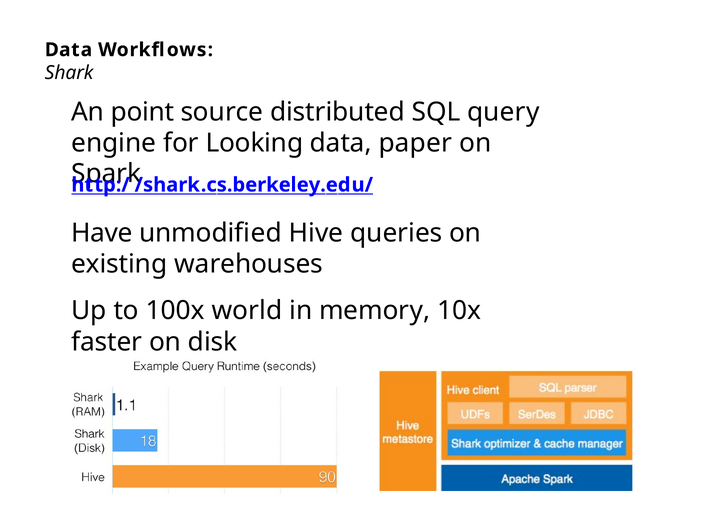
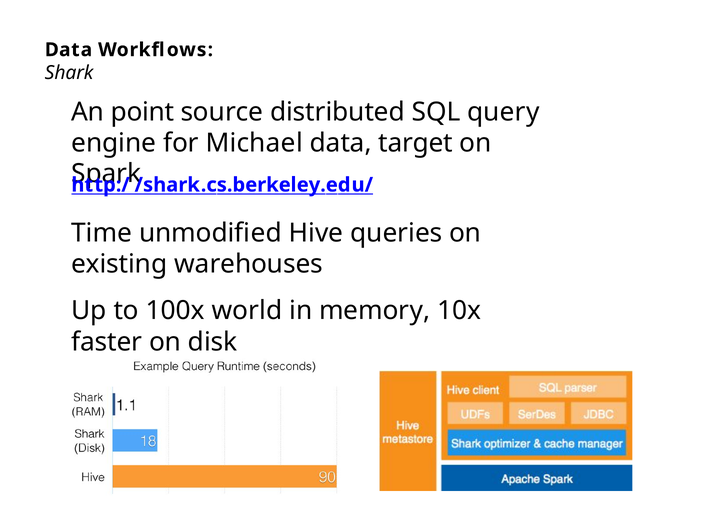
Looking: Looking -> Michael (254, 143)
paper: paper -> target (416, 143)
Have: Have -> Time (102, 233)
